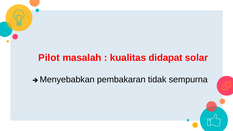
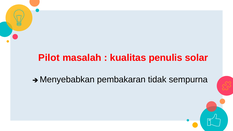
didapat: didapat -> penulis (166, 58)
